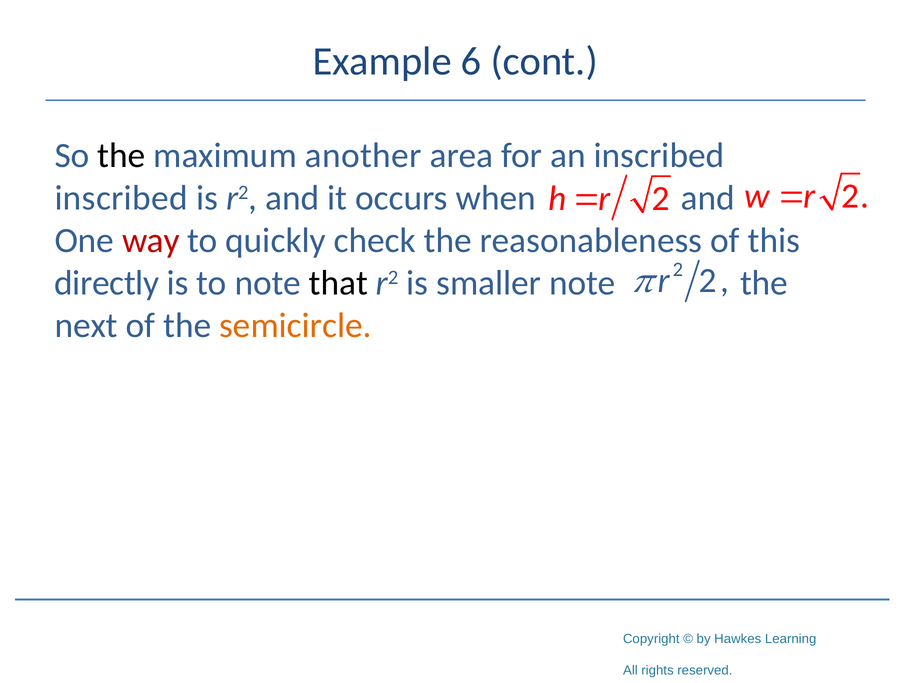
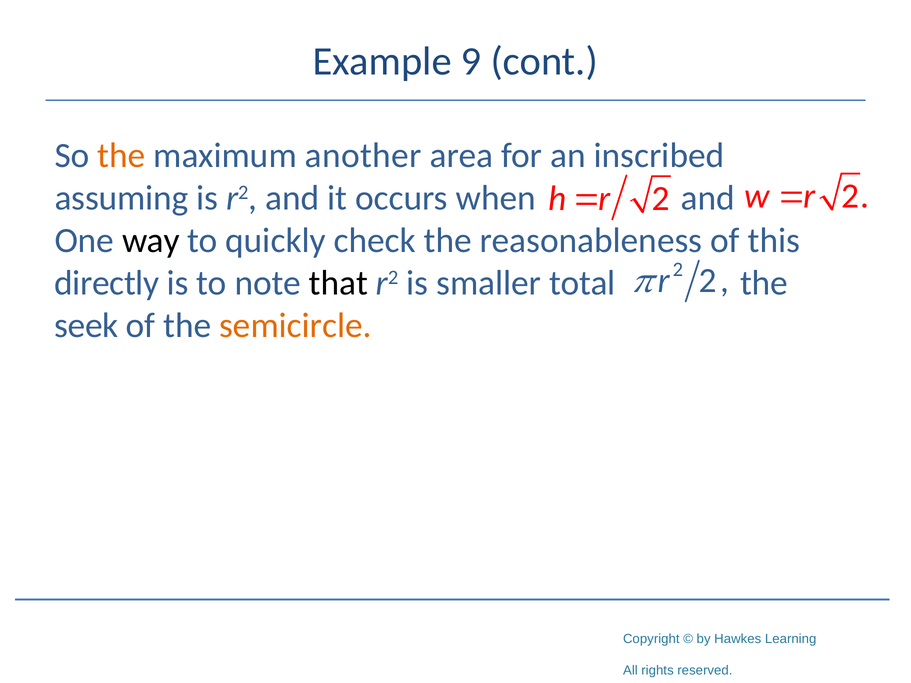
6: 6 -> 9 (471, 61)
the colour: black -> orange (121, 156)
inscribed: inscribed -> assuming (121, 198)
way colour: red -> black (151, 241)
smaller note: note -> total (582, 283)
next: next -> seek (86, 326)
